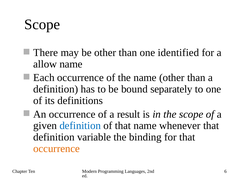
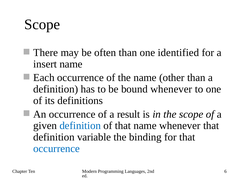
be other: other -> often (105, 53)
allow: allow -> insert (45, 64)
bound separately: separately -> whenever (171, 89)
occurrence colour: orange -> blue (57, 149)
